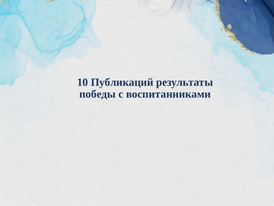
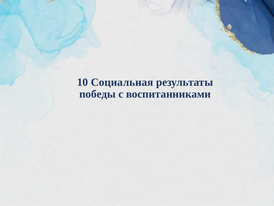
Публикаций: Публикаций -> Социальная (122, 82)
